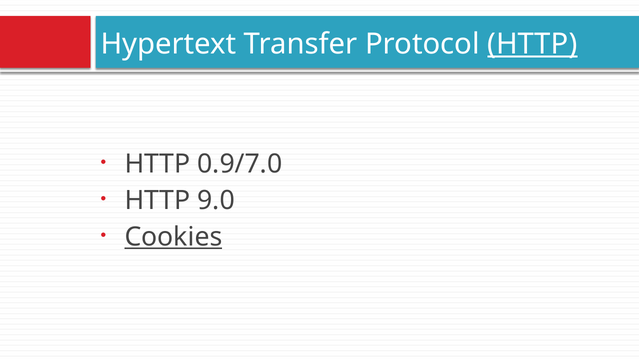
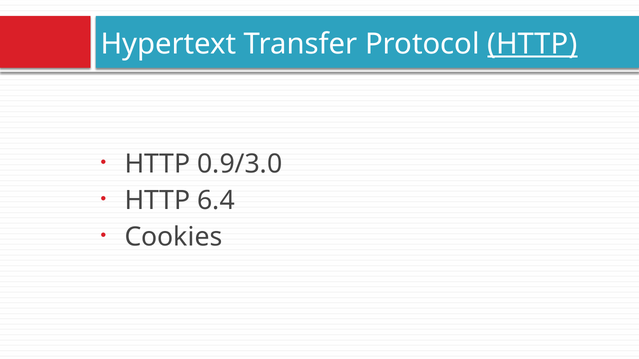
0.9/7.0: 0.9/7.0 -> 0.9/3.0 (240, 164)
9.0: 9.0 -> 6.4 (216, 201)
Cookies underline: present -> none (173, 237)
